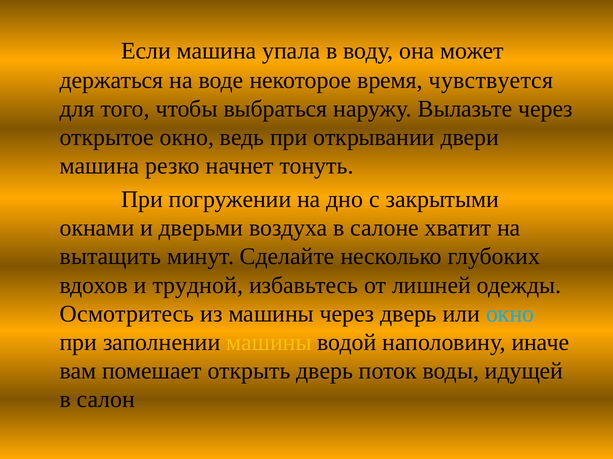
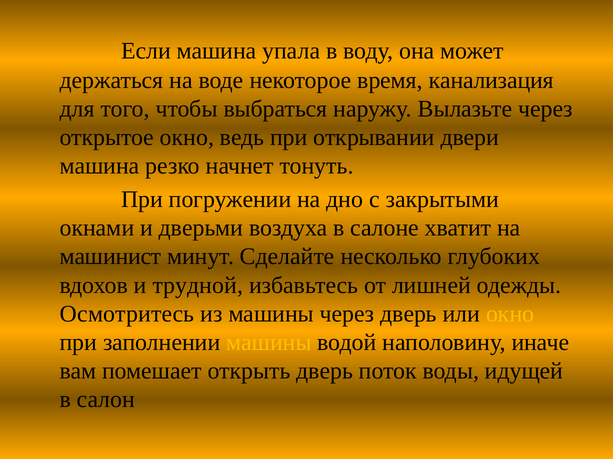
чувствуется: чувствуется -> канализация (491, 80)
вытащить: вытащить -> машинист (111, 257)
окно colour: light blue -> yellow (510, 314)
